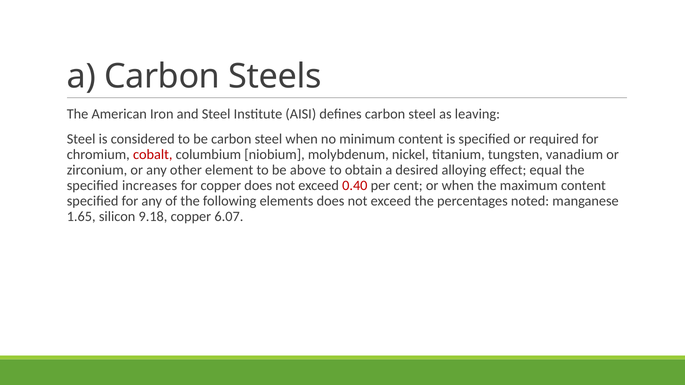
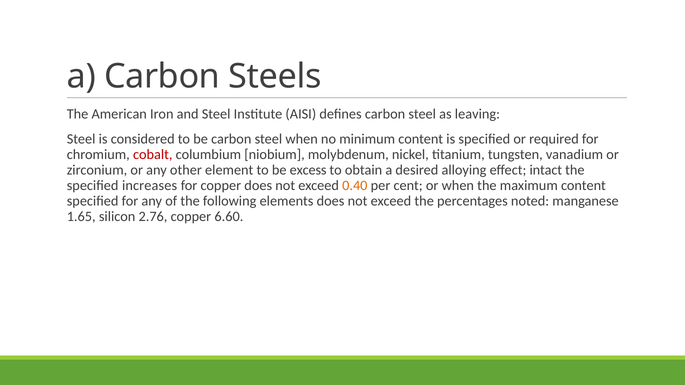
above: above -> excess (308, 170)
equal: equal -> intact (546, 170)
0.40 colour: red -> orange (355, 186)
9.18: 9.18 -> 2.76 (153, 217)
6.07: 6.07 -> 6.60 (229, 217)
